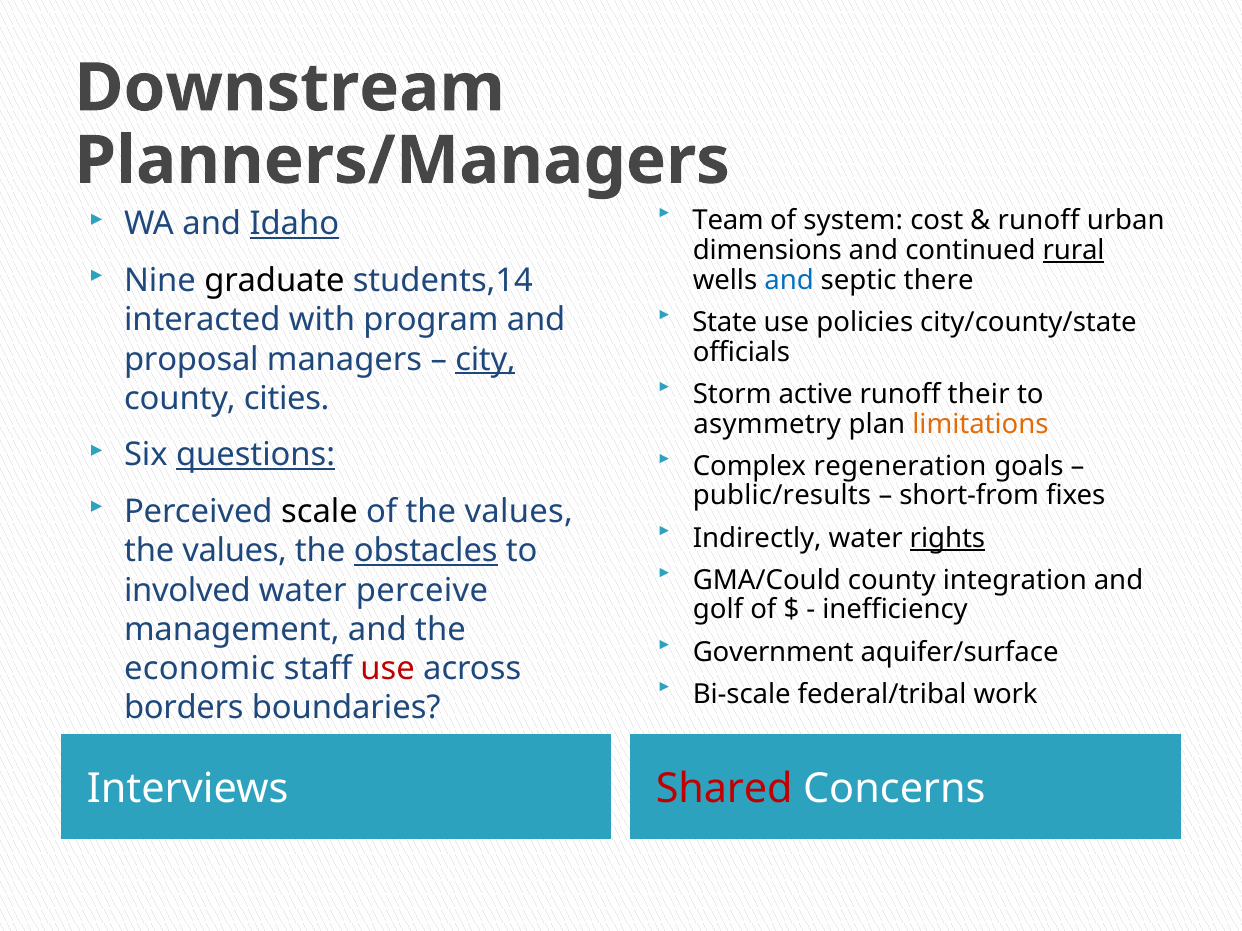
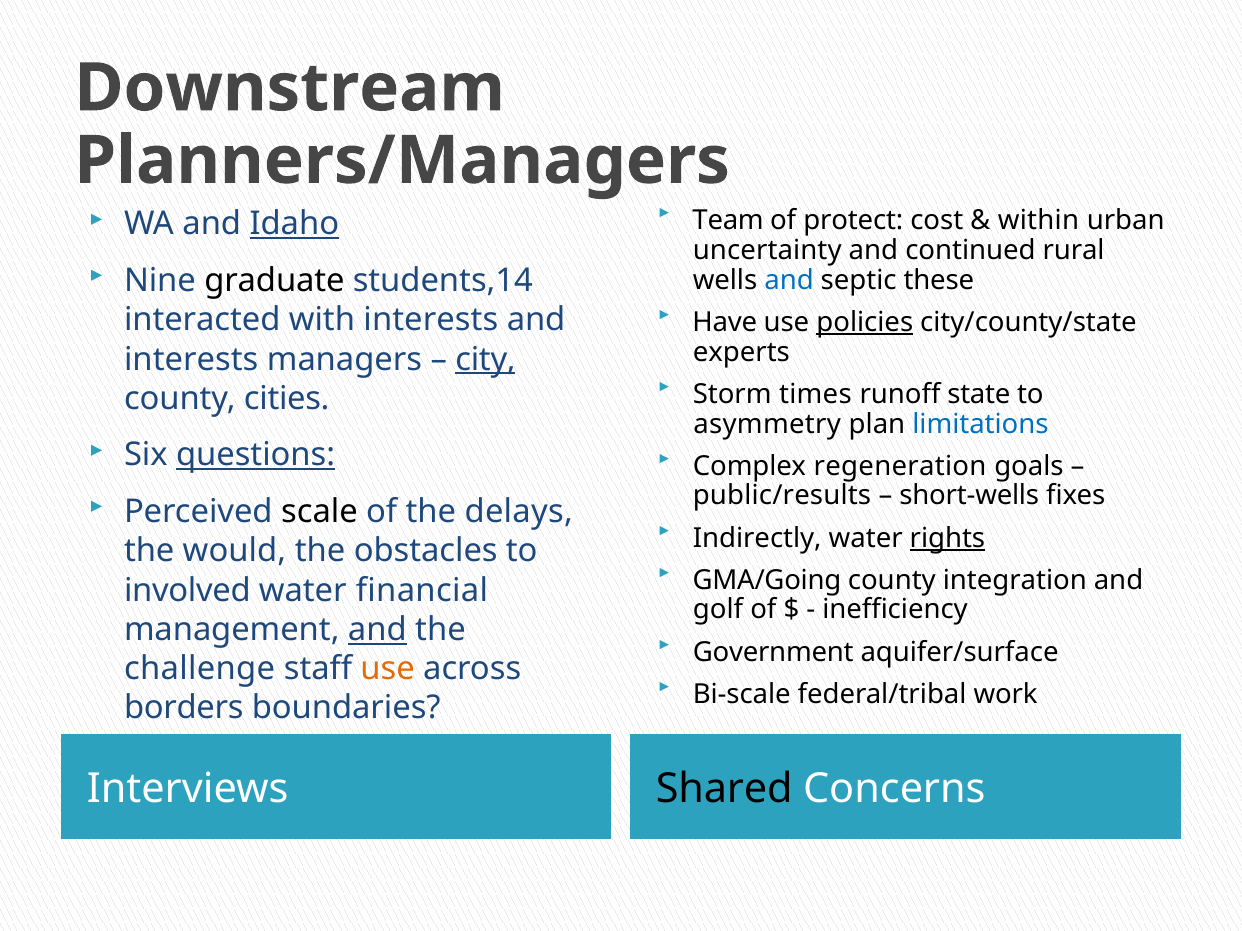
system: system -> protect (853, 221)
runoff: runoff -> within (1039, 221)
dimensions: dimensions -> uncertainty (767, 251)
rural underline: present -> none (1074, 251)
there: there -> these (939, 280)
State: State -> Have (725, 322)
policies underline: none -> present (865, 322)
with program: program -> interests (431, 320)
officials: officials -> experts (741, 352)
proposal: proposal -> interests (191, 359)
active: active -> times (815, 394)
their: their -> state (979, 394)
limitations colour: orange -> blue (980, 424)
short-from: short-from -> short-wells (969, 496)
of the values: values -> delays (519, 512)
values: values -> would (234, 551)
obstacles underline: present -> none (426, 551)
GMA/Could: GMA/Could -> GMA/Going (767, 580)
perceive: perceive -> financial (422, 591)
and underline: none -> present (377, 630)
economic: economic -> challenge (200, 669)
use colour: red -> orange (388, 669)
Shared colour: red -> black (724, 789)
